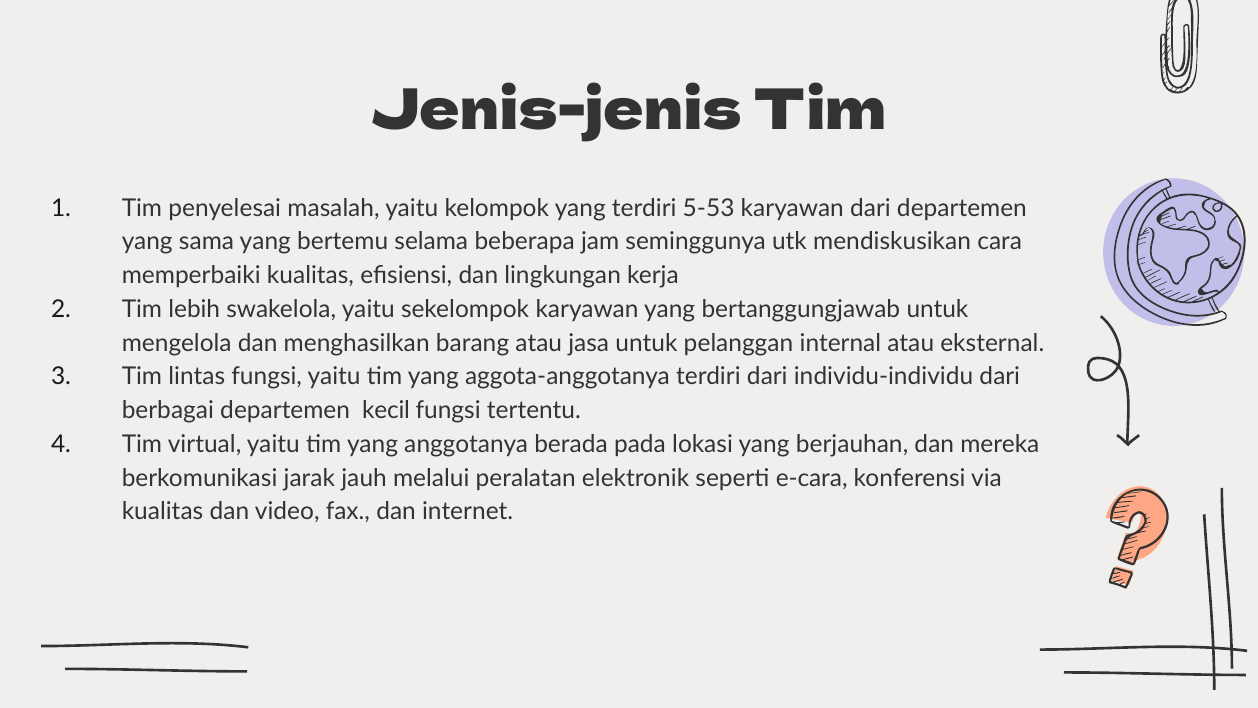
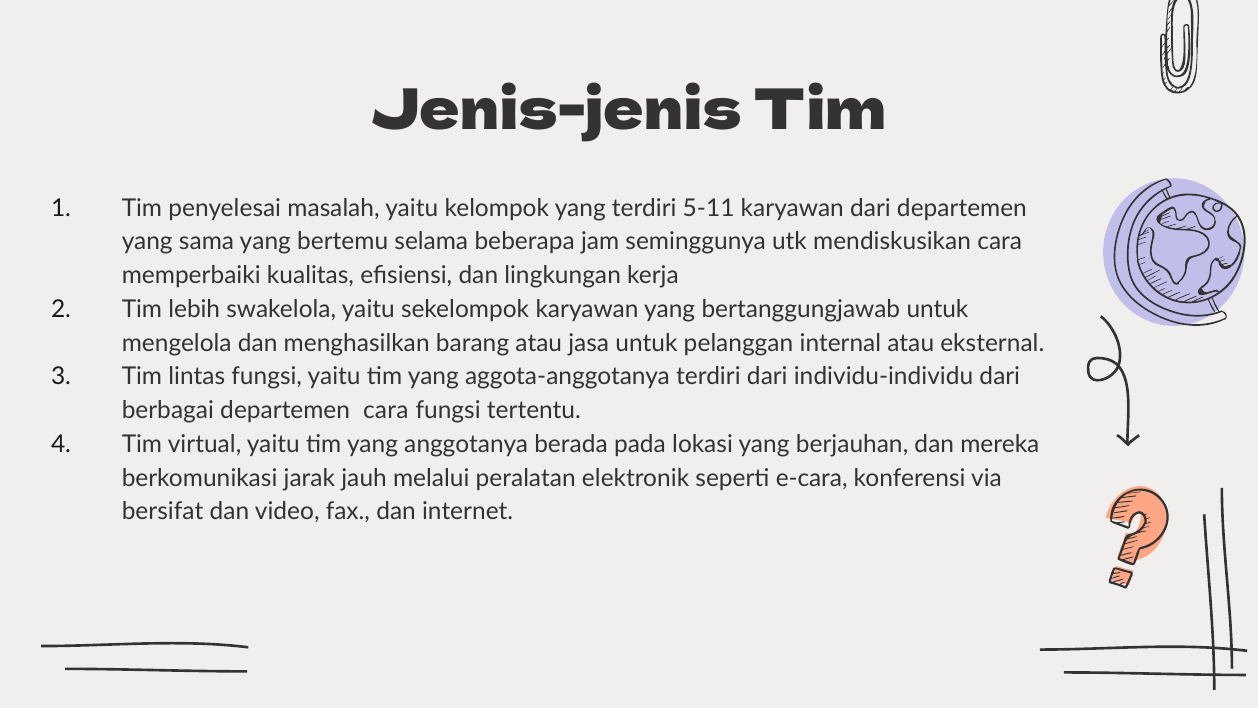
5-53: 5-53 -> 5-11 (709, 208)
departemen kecil: kecil -> cara (386, 410)
kualitas: kualitas -> bersifat (163, 512)
